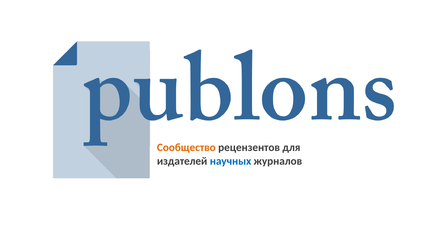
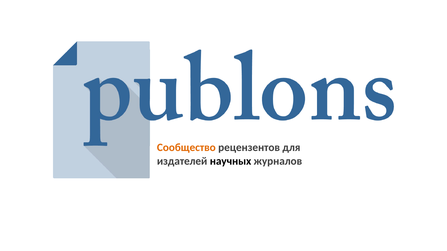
научных colour: blue -> black (231, 161)
